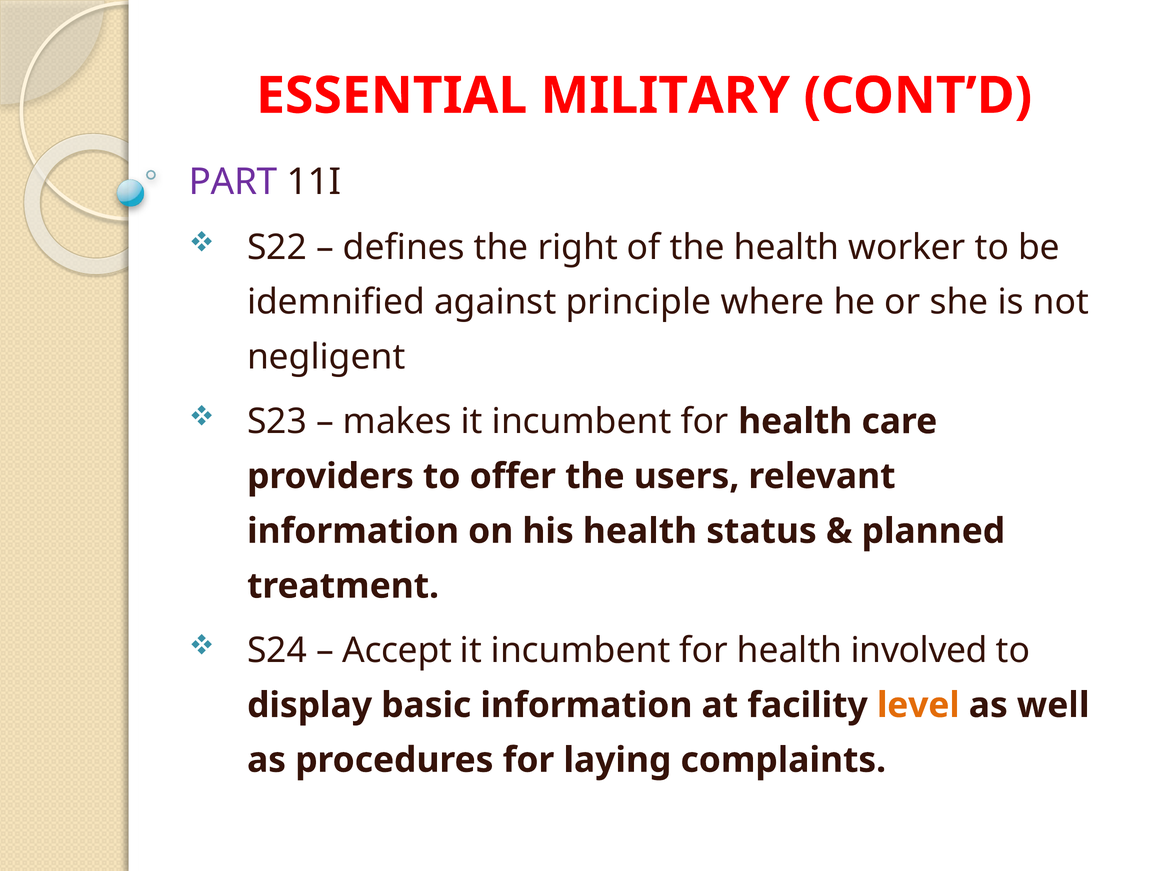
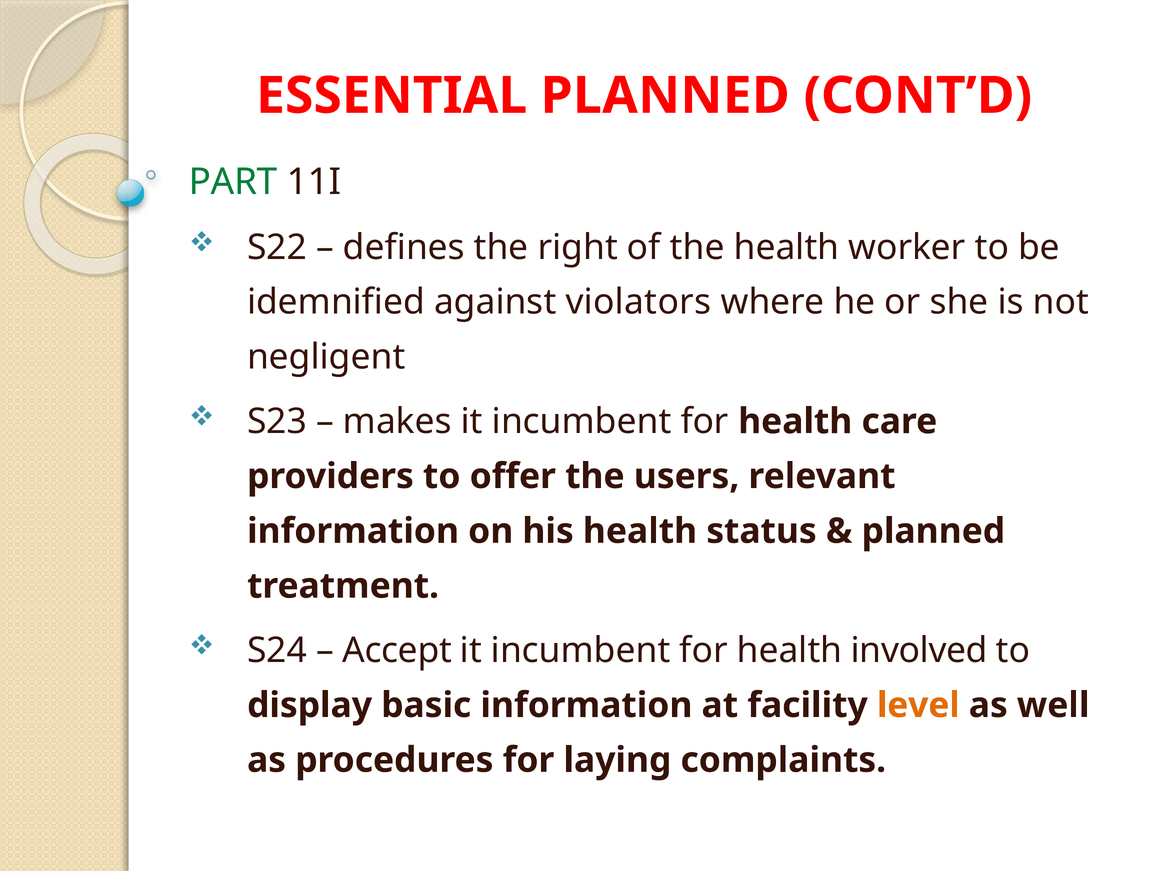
ESSENTIAL MILITARY: MILITARY -> PLANNED (665, 96)
PART colour: purple -> green (233, 182)
principle: principle -> violators (638, 302)
